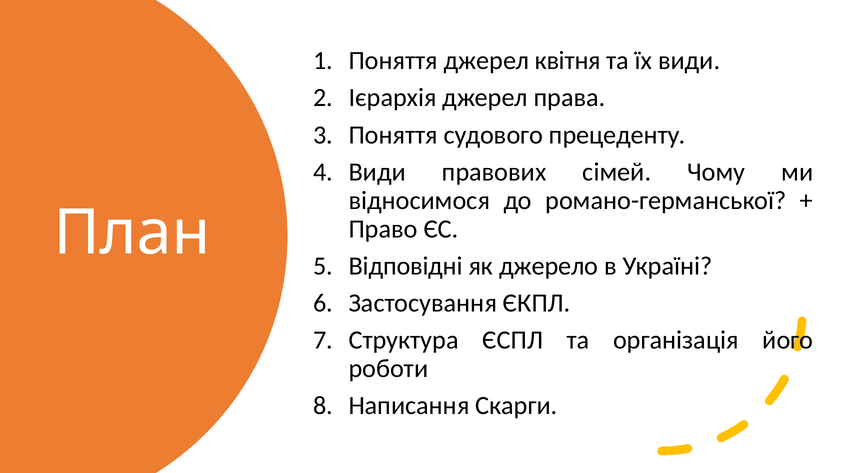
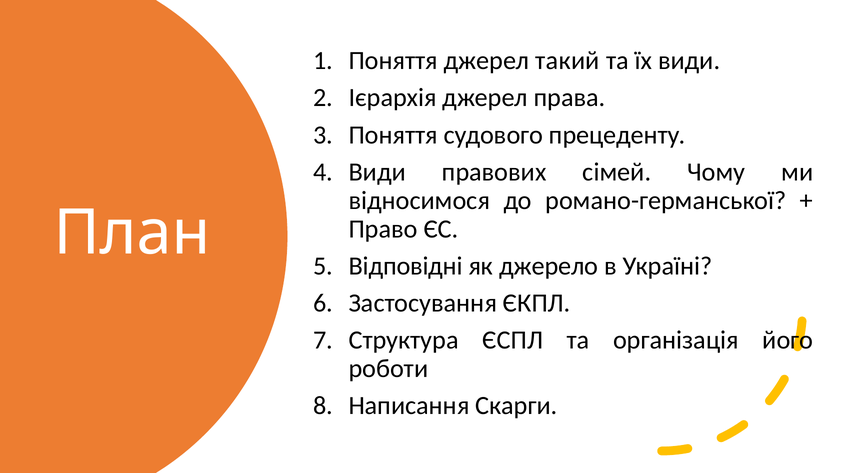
квітня: квітня -> такий (567, 61)
